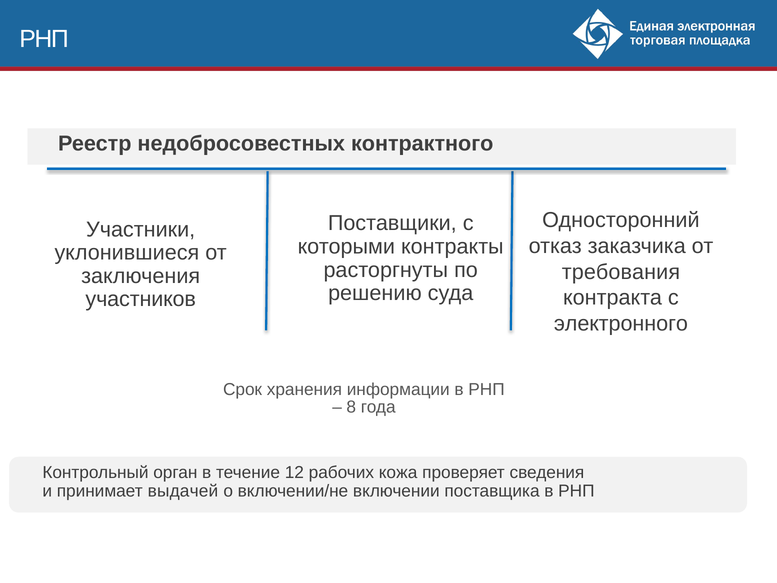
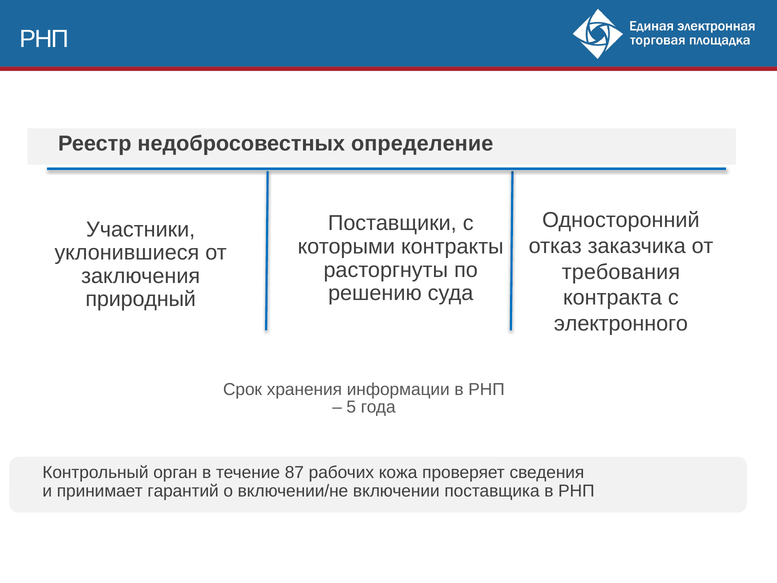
контрактного: контрактного -> определение (422, 144)
участников: участников -> природный (141, 299)
8: 8 -> 5 (351, 407)
12: 12 -> 87 (294, 472)
выдачей: выдачей -> гарантий (183, 491)
